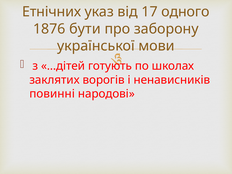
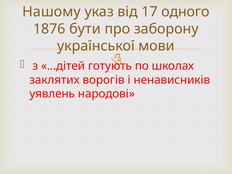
Етнічних: Етнічних -> Нашому (51, 12)
повинні: повинні -> уявлень (52, 94)
